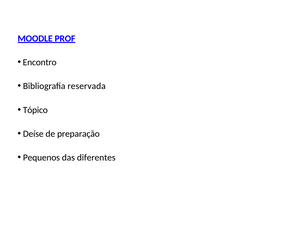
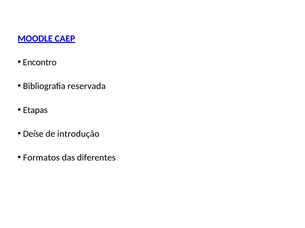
PROF: PROF -> CAEP (65, 39)
Tópico: Tópico -> Etapas (35, 110)
preparação: preparação -> introdução (78, 134)
Pequenos: Pequenos -> Formatos (41, 158)
